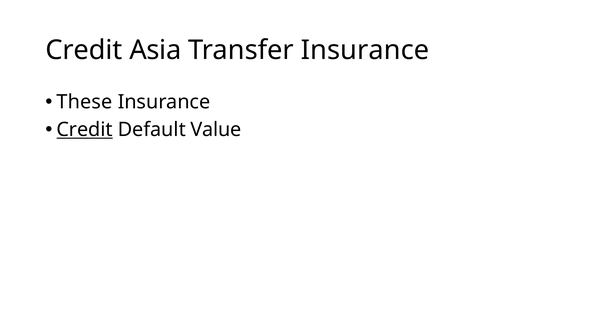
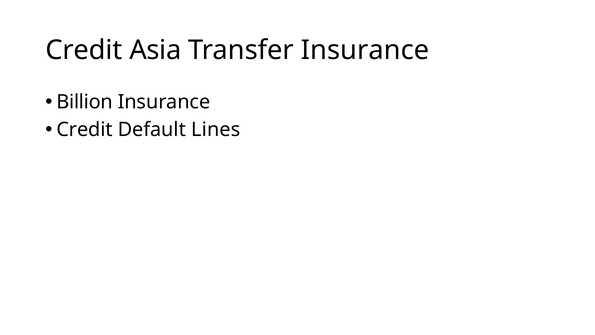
These: These -> Billion (85, 102)
Credit underline: present -> none (85, 130)
Value: Value -> Lines (216, 130)
